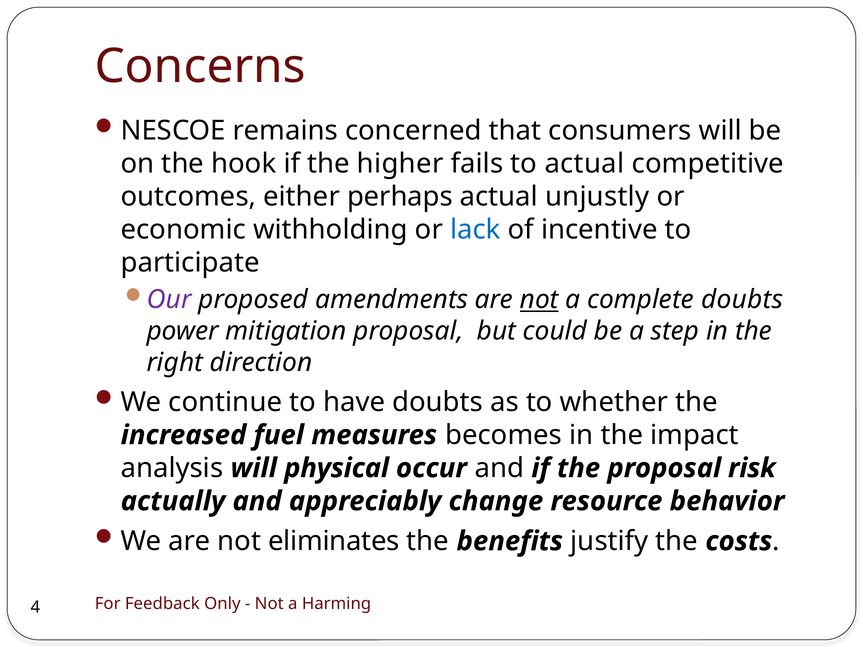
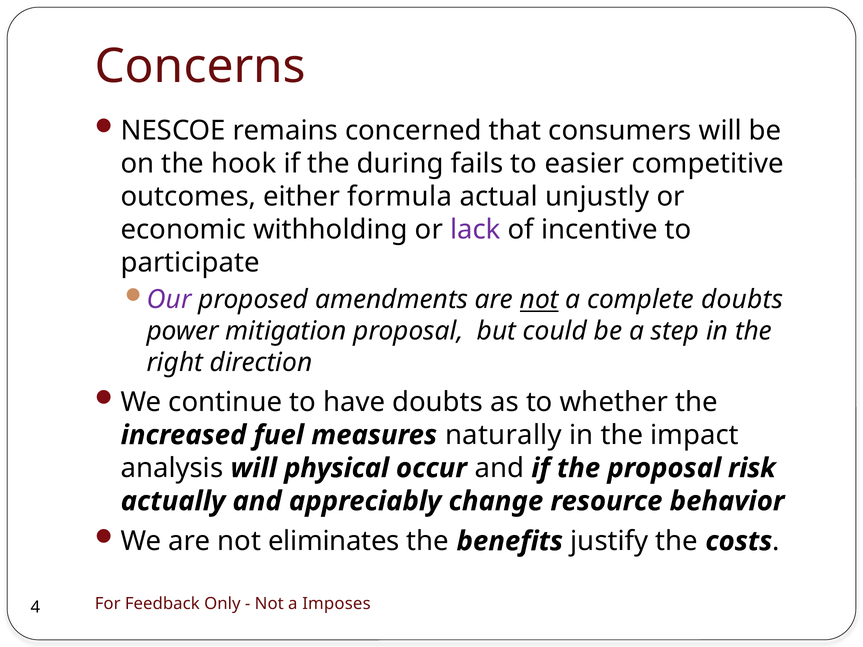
higher: higher -> during (400, 164)
to actual: actual -> easier (584, 164)
perhaps: perhaps -> formula (400, 197)
lack colour: blue -> purple (475, 230)
becomes: becomes -> naturally (503, 435)
Harming: Harming -> Imposes (336, 604)
